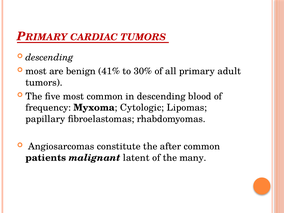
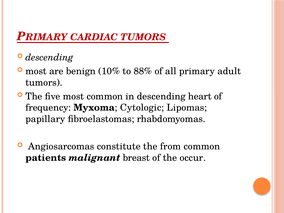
41%: 41% -> 10% (109, 71)
30%: 30% -> 88% (143, 71)
blood: blood -> heart (200, 96)
after: after -> from (170, 146)
latent: latent -> breast (136, 158)
many: many -> occur (193, 158)
